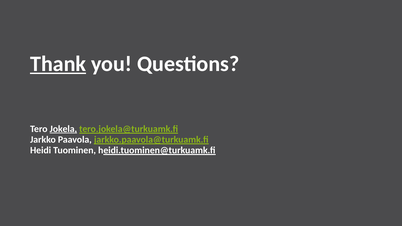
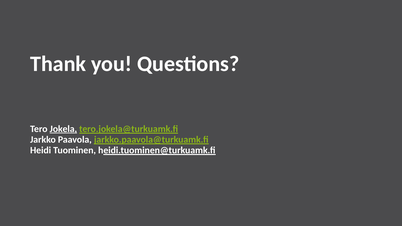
Thank underline: present -> none (58, 64)
